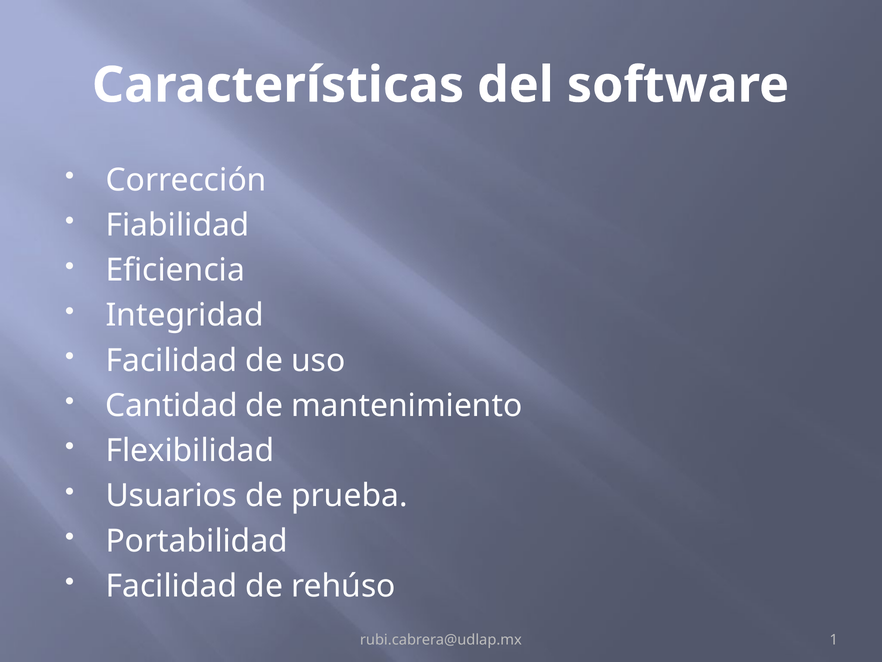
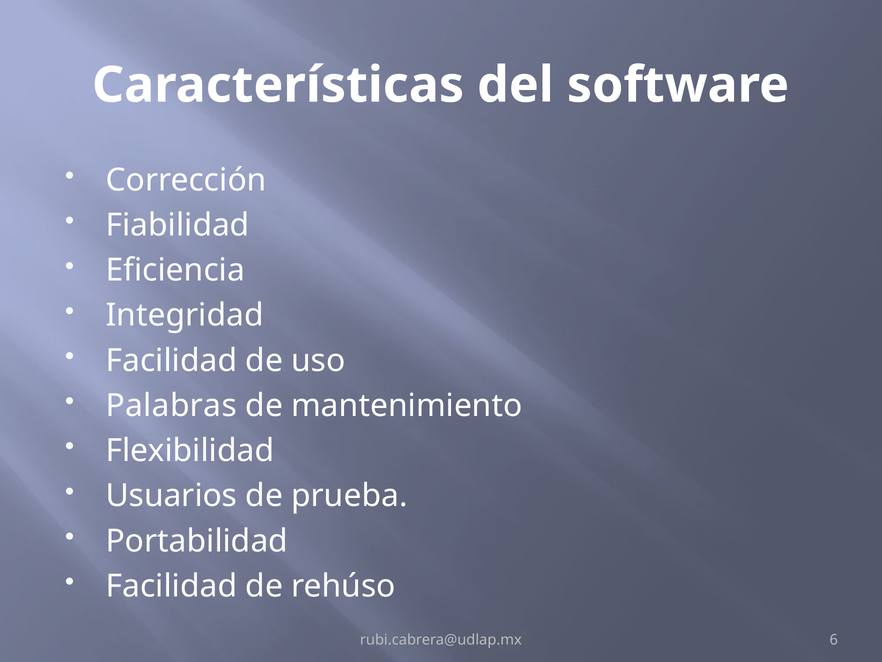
Cantidad: Cantidad -> Palabras (171, 405)
1: 1 -> 6 (834, 640)
